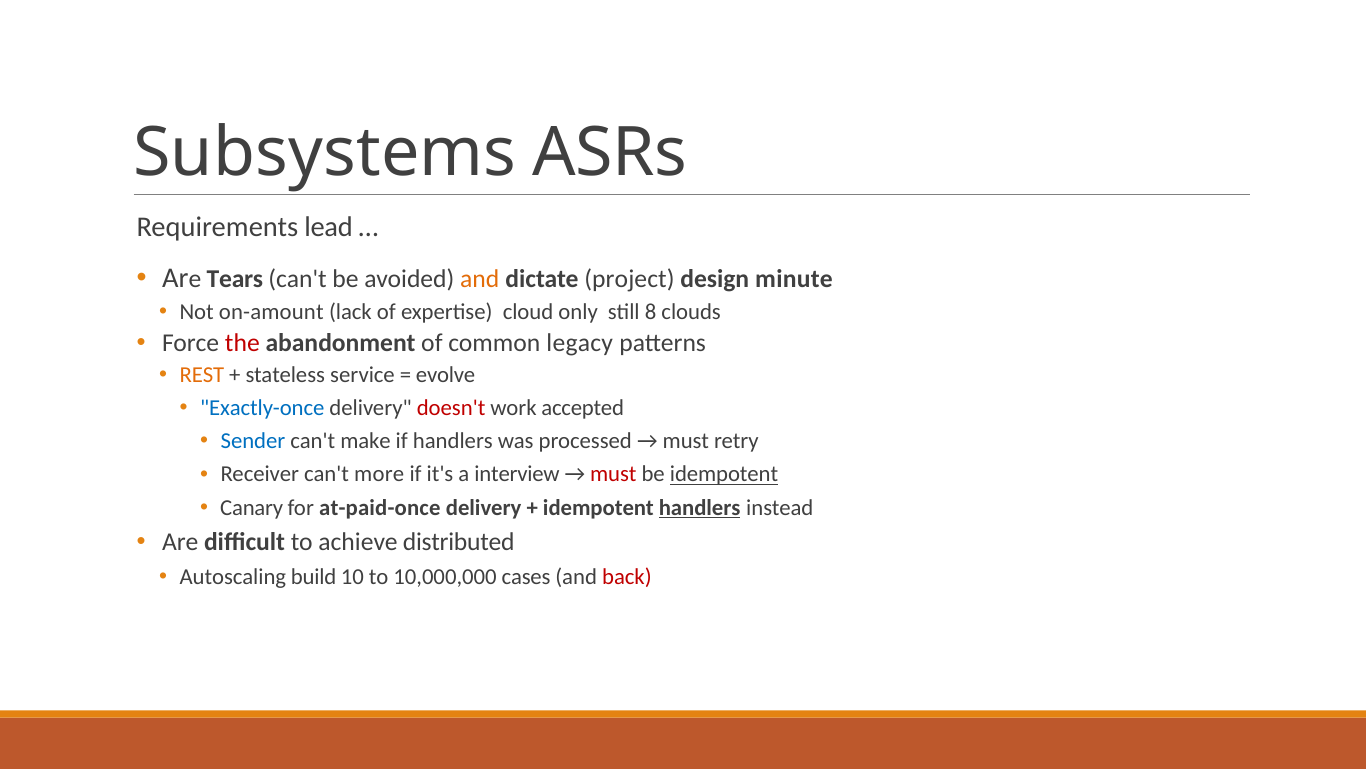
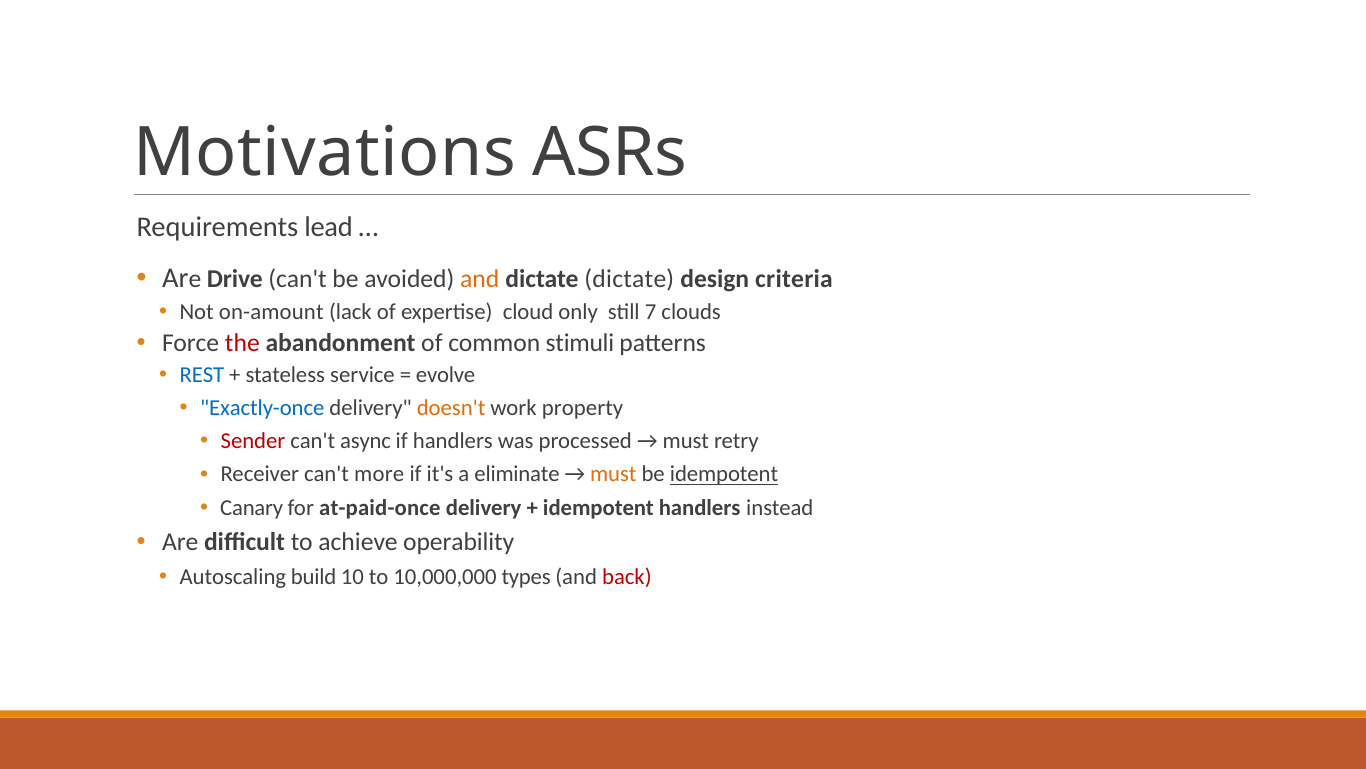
Subsystems: Subsystems -> Motivations (325, 153)
Tears: Tears -> Drive (235, 279)
dictate project: project -> dictate (629, 279)
minute: minute -> criteria (794, 279)
8: 8 -> 7 (651, 311)
legacy: legacy -> stimuli (580, 343)
REST colour: orange -> blue (202, 375)
doesn't colour: red -> orange (451, 408)
accepted: accepted -> property (583, 408)
Sender colour: blue -> red (253, 441)
make: make -> async (366, 441)
interview: interview -> eliminate (517, 474)
must colour: red -> orange (613, 474)
handlers underline: present -> none (700, 507)
distributed: distributed -> operability (459, 542)
cases: cases -> types (526, 576)
